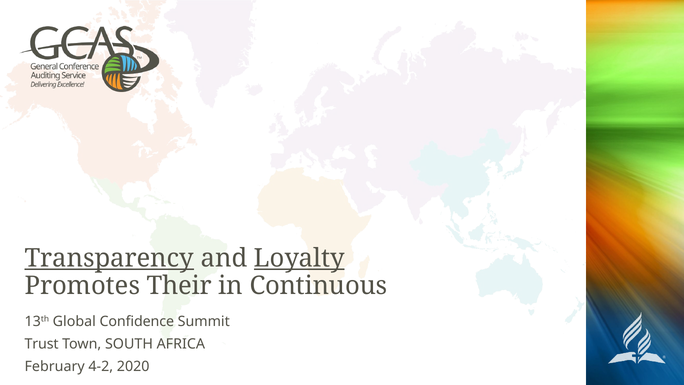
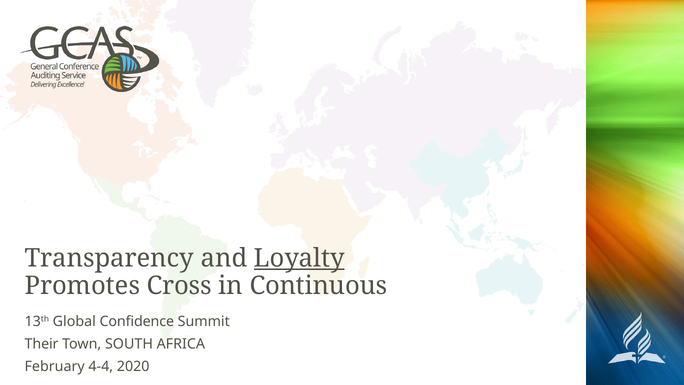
Transparency underline: present -> none (109, 258)
Their: Their -> Cross (179, 286)
Trust: Trust -> Their (42, 344)
4-2: 4-2 -> 4-4 (101, 366)
